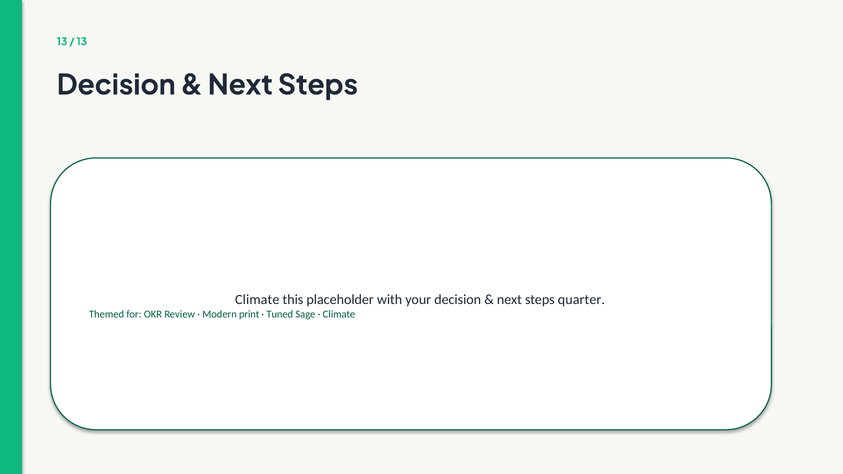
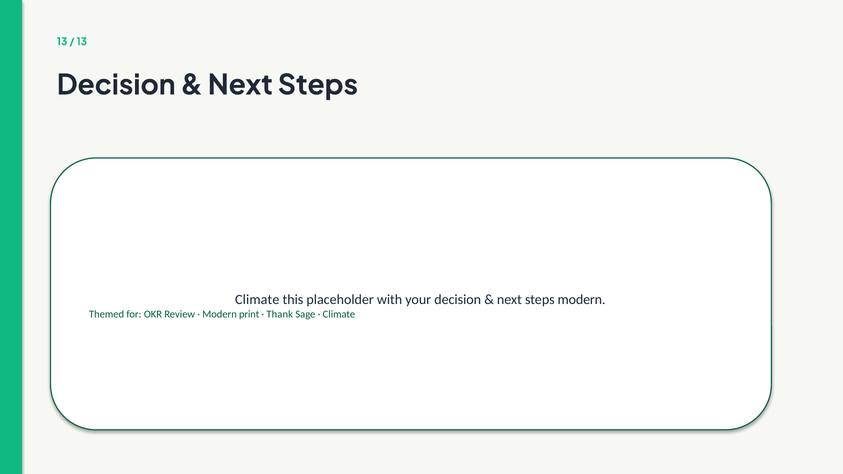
steps quarter: quarter -> modern (582, 300)
Tuned: Tuned -> Thank (280, 314)
